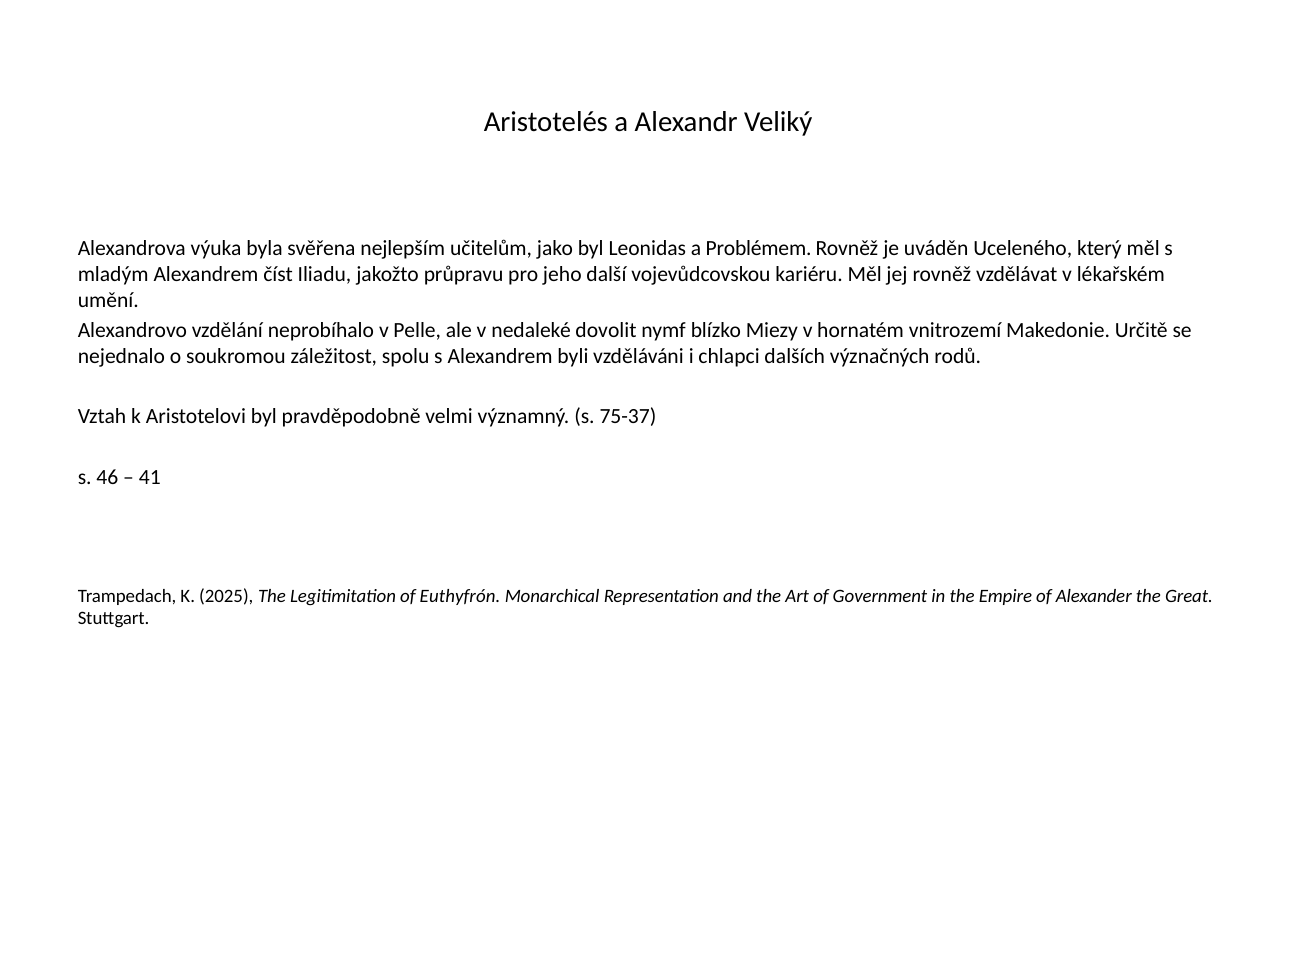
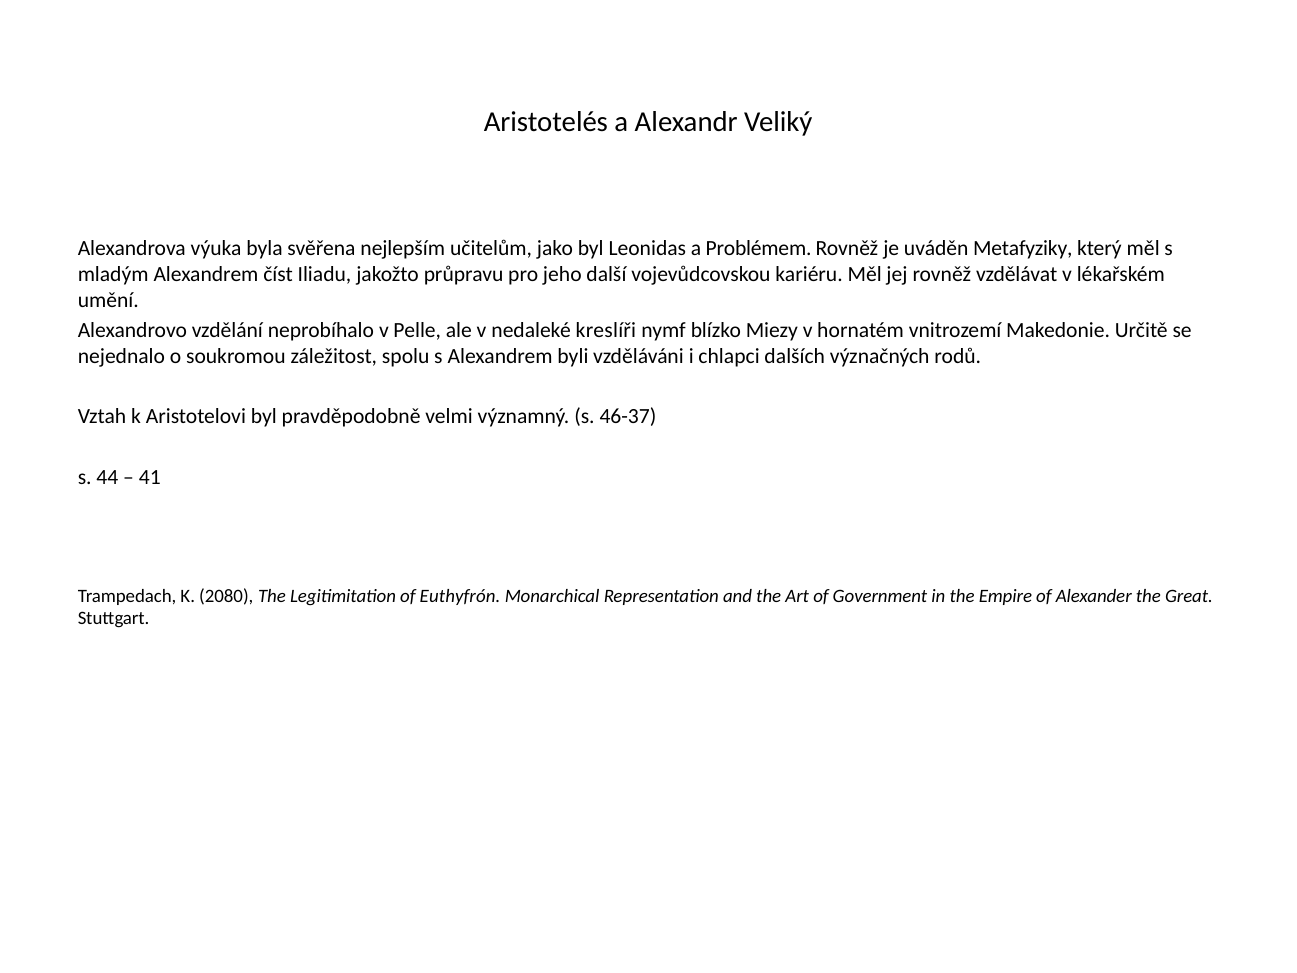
Uceleného: Uceleného -> Metafyziky (1023, 248)
dovolit: dovolit -> kreslíři (606, 330)
75-37: 75-37 -> 46-37 (628, 417)
46: 46 -> 44 (107, 477)
2025: 2025 -> 2080 (226, 596)
